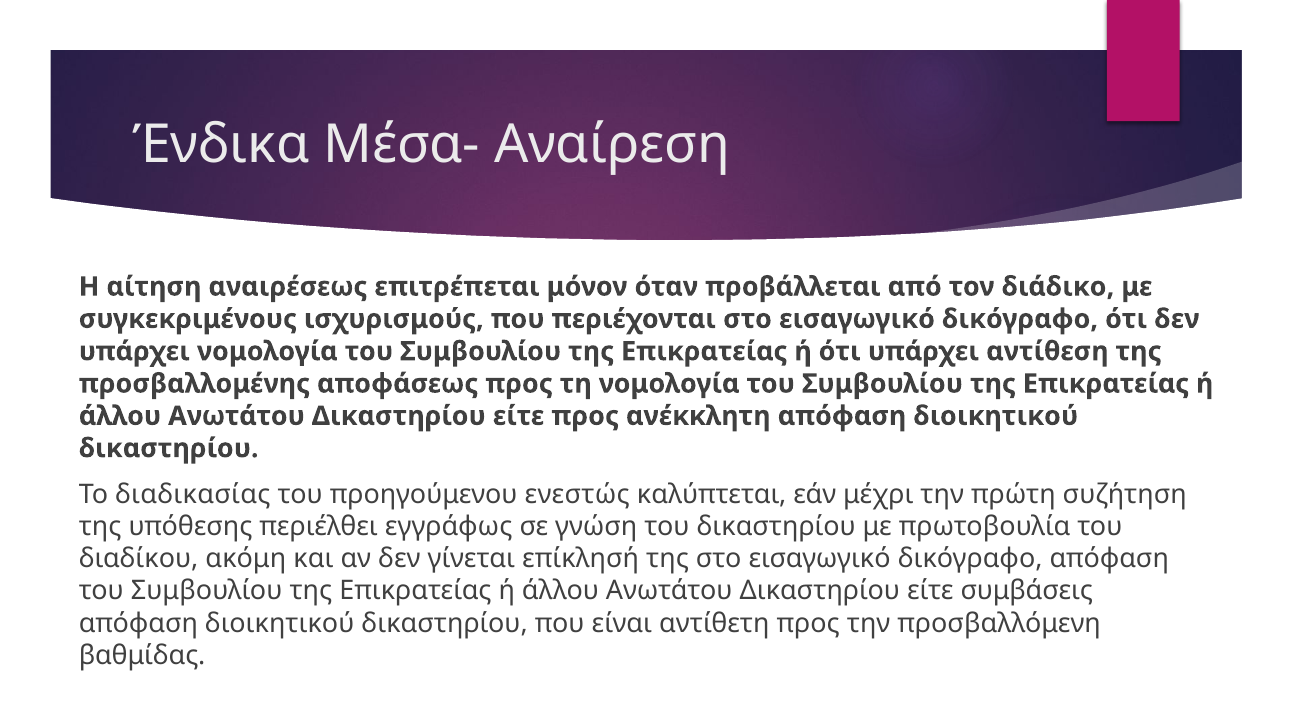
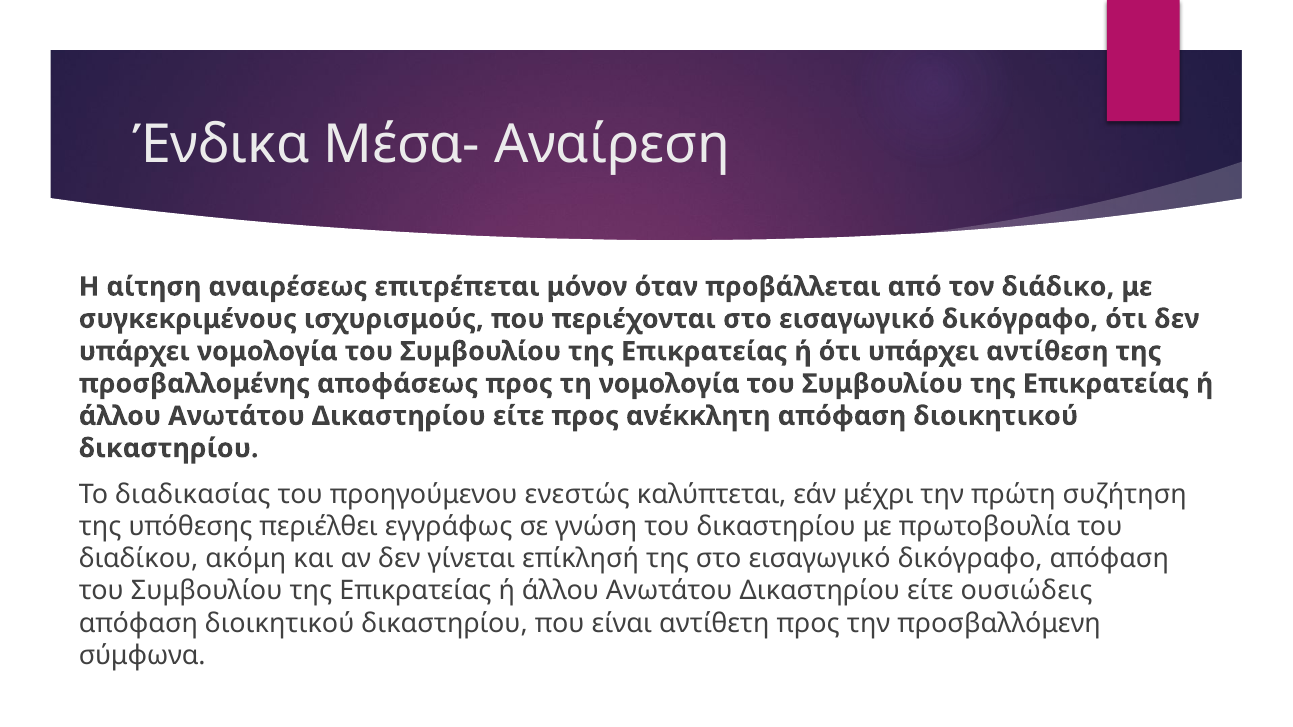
συμβάσεις: συμβάσεις -> ουσιώδεις (1027, 591)
βαθμίδας: βαθμίδας -> σύμφωνα (142, 656)
